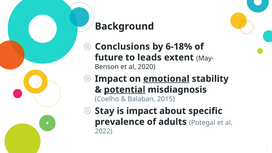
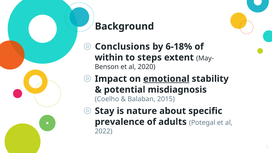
future: future -> within (109, 57)
leads: leads -> steps (149, 57)
potential underline: present -> none (125, 90)
is impact: impact -> nature (142, 111)
